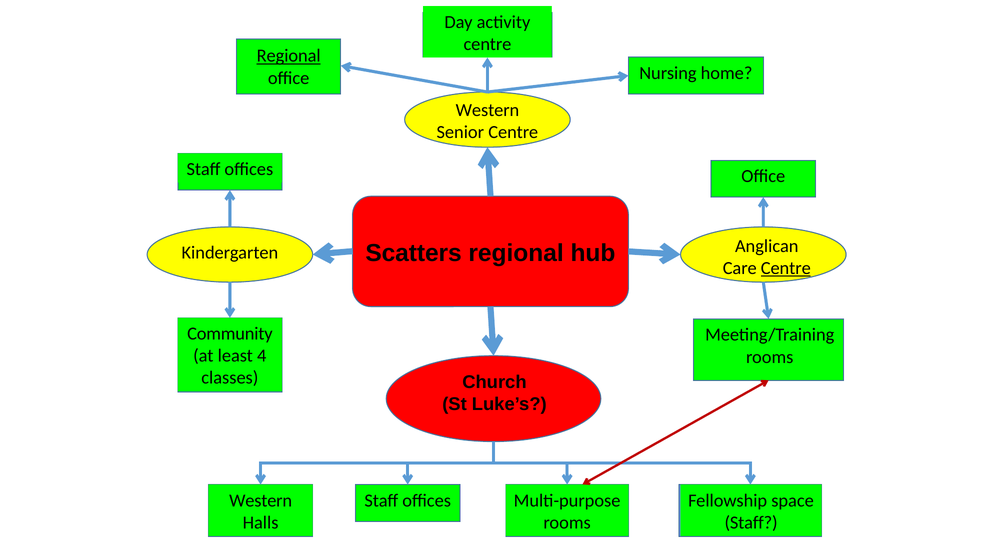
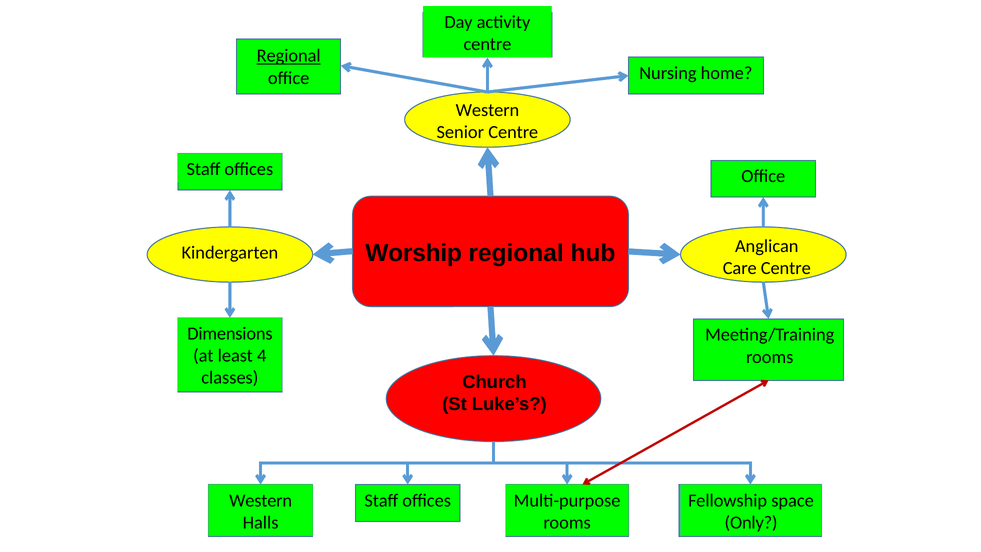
Scatters: Scatters -> Worship (414, 253)
Centre underline: present -> none (786, 268)
Community: Community -> Dimensions (230, 334)
Staff: Staff -> Only (751, 522)
